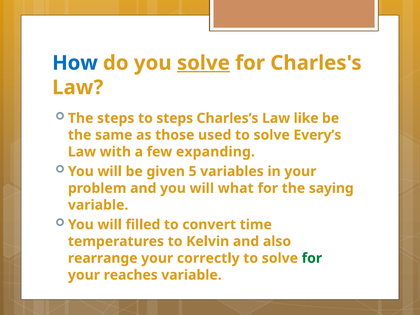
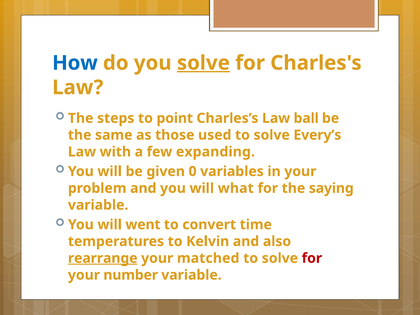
to steps: steps -> point (175, 118)
like: like -> ball (306, 118)
5: 5 -> 0 (193, 171)
filled: filled -> went (143, 225)
rearrange underline: none -> present (103, 258)
correctly: correctly -> matched (208, 258)
for colour: green -> red (312, 258)
reaches: reaches -> number (131, 275)
